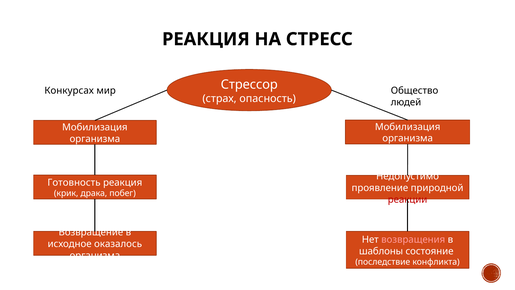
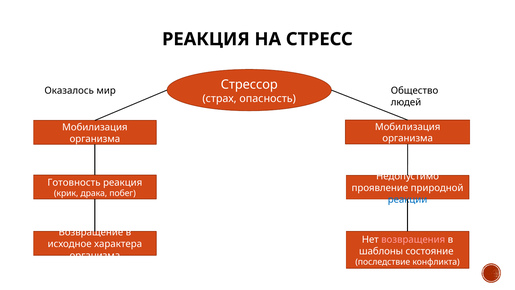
Конкурсах: Конкурсах -> Оказалось (69, 91)
реакции colour: red -> blue (408, 199)
оказалось: оказалось -> характера (118, 244)
